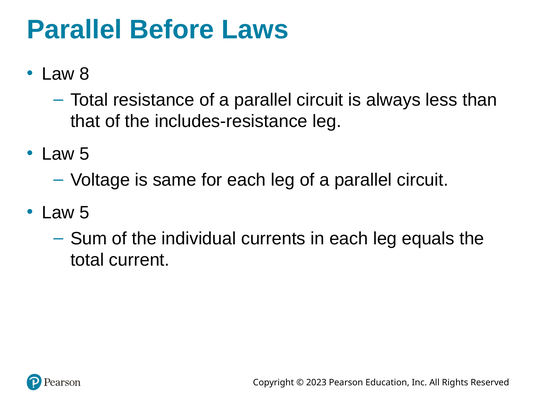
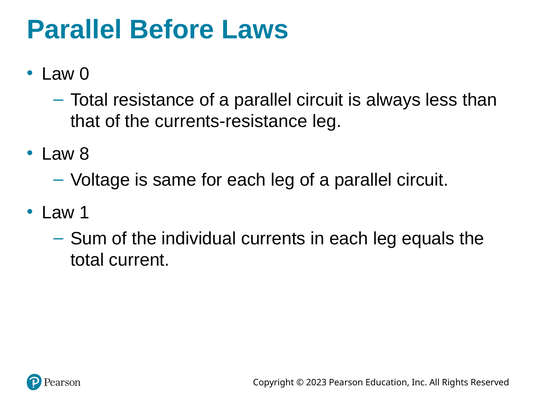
8: 8 -> 0 (84, 74)
includes-resistance: includes-resistance -> currents-resistance (231, 121)
5: 5 -> 8 (84, 154)
5: 5 -> 1 (84, 213)
